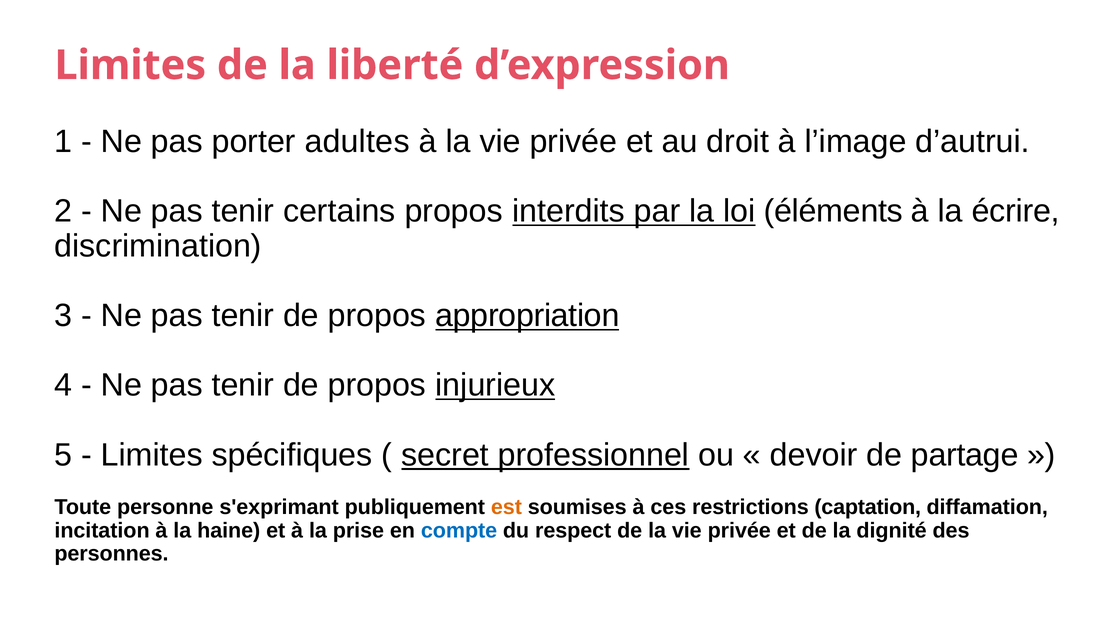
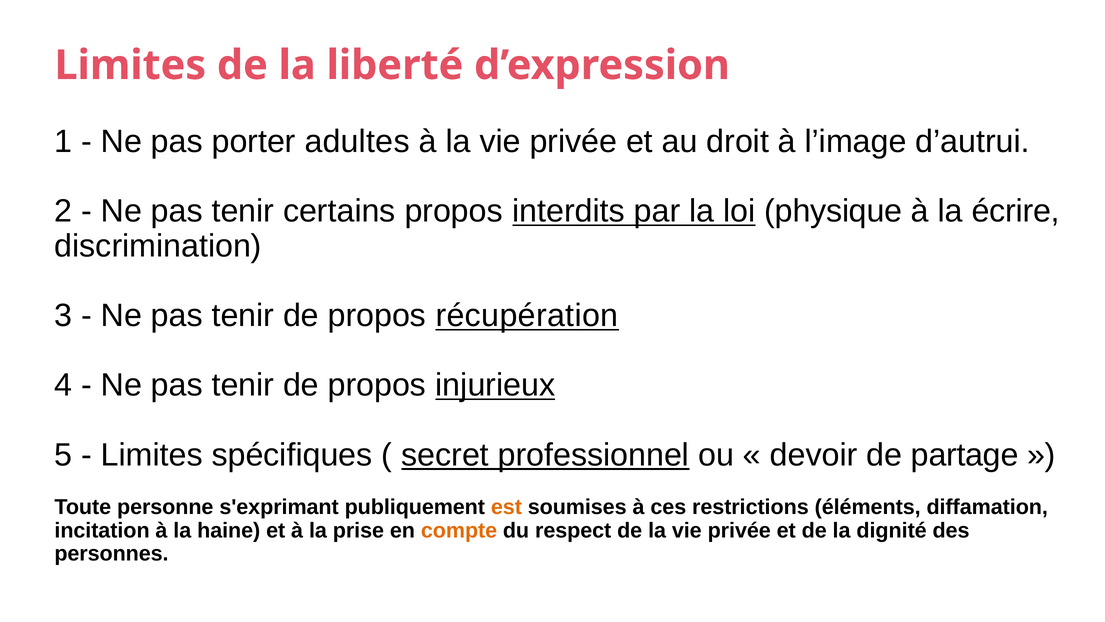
éléments: éléments -> physique (833, 211)
appropriation: appropriation -> récupération (527, 315)
captation: captation -> éléments (868, 507)
compte colour: blue -> orange (459, 530)
